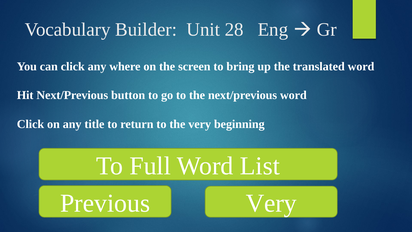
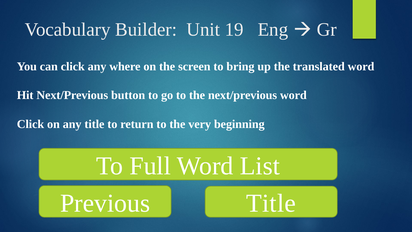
28: 28 -> 19 (234, 29)
Previous Very: Very -> Title (271, 203)
